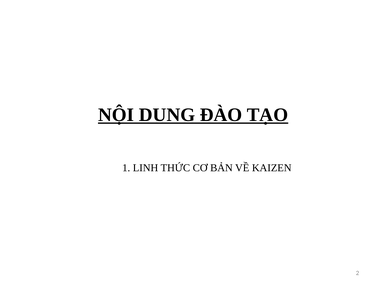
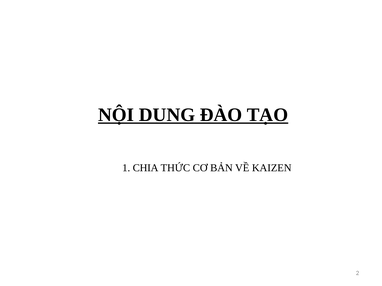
LINH: LINH -> CHIA (146, 168)
